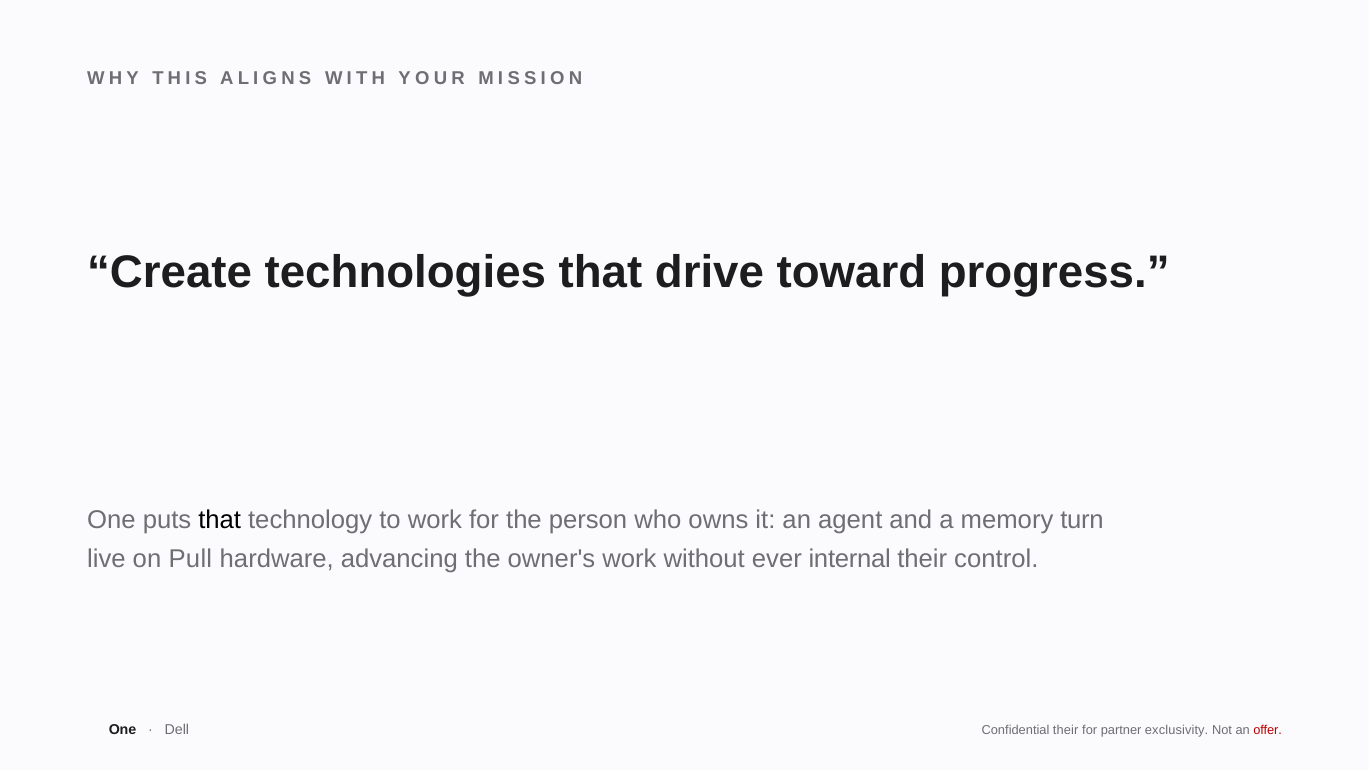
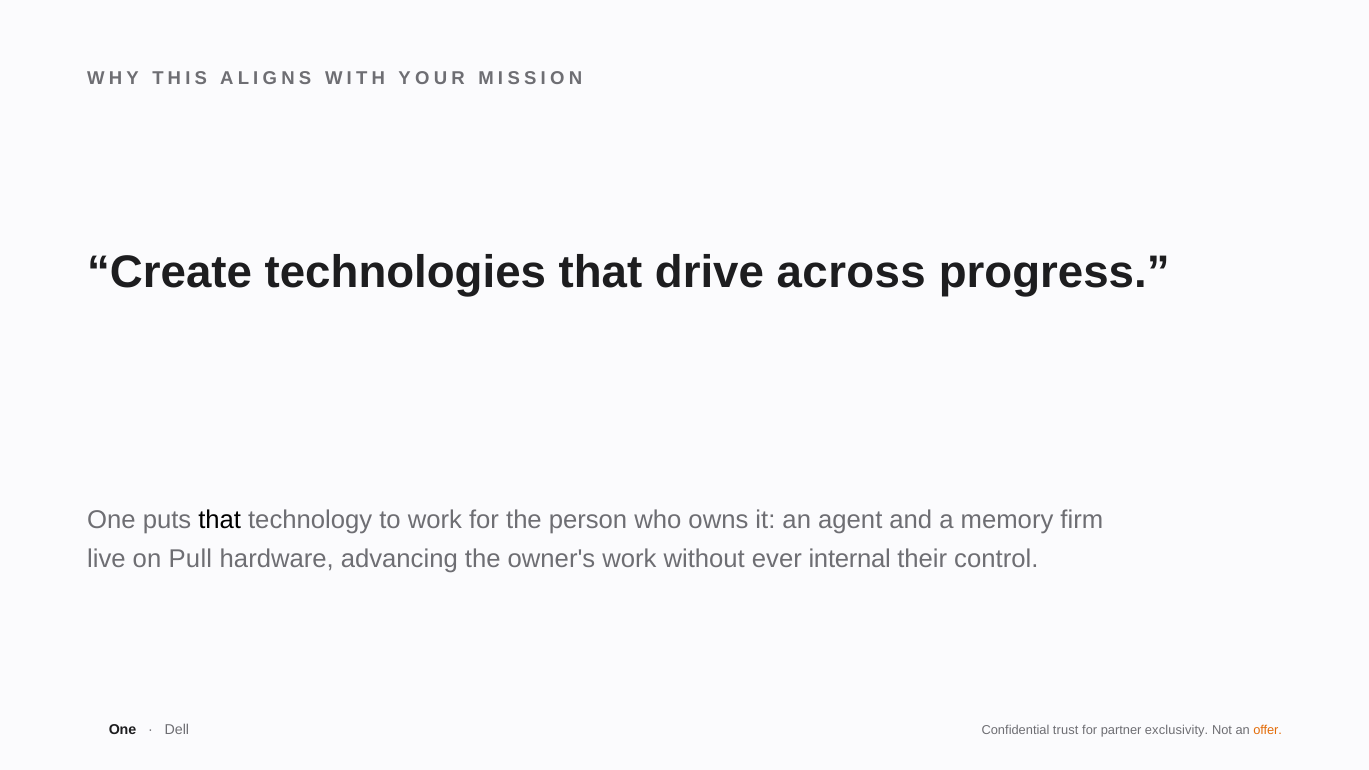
toward: toward -> across (851, 273)
turn: turn -> firm (1082, 520)
Confidential their: their -> trust (1066, 730)
offer colour: red -> orange (1268, 730)
